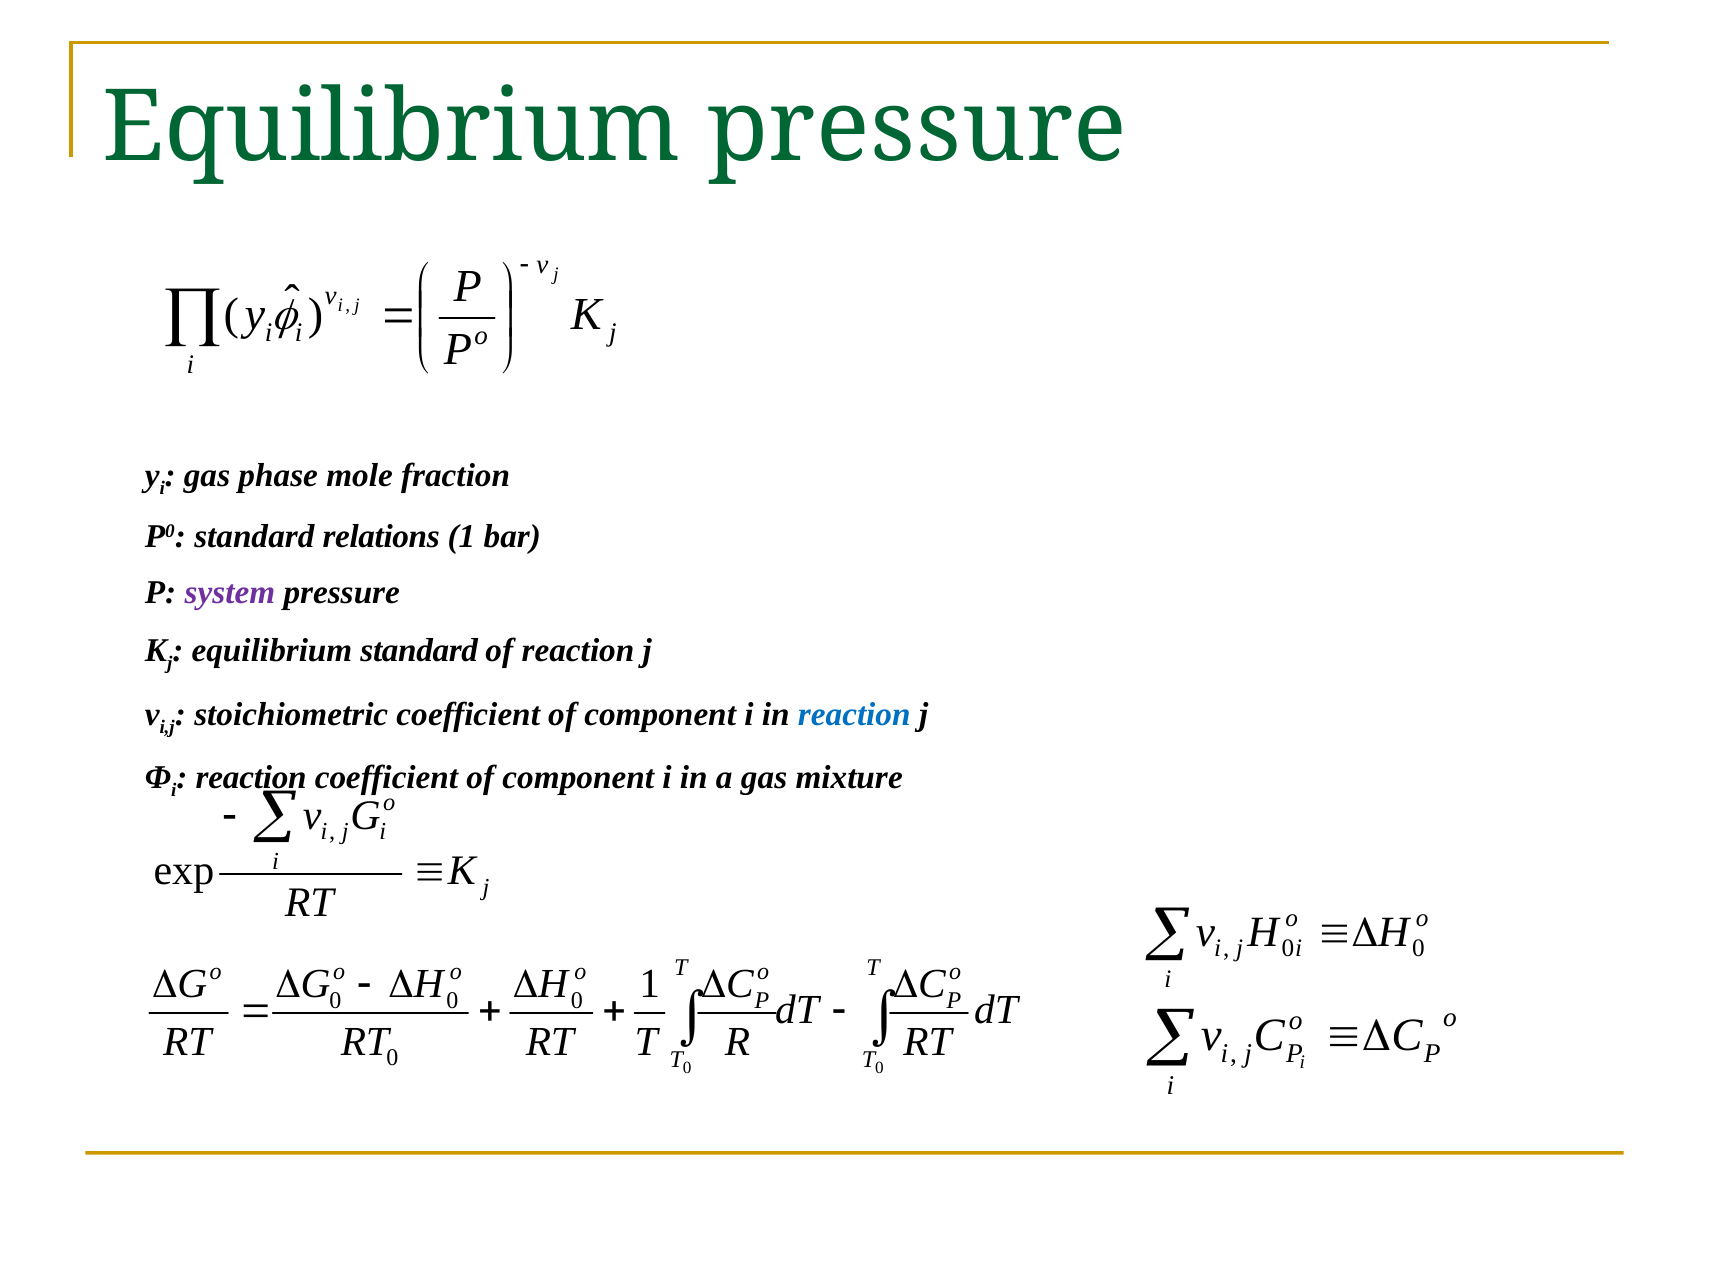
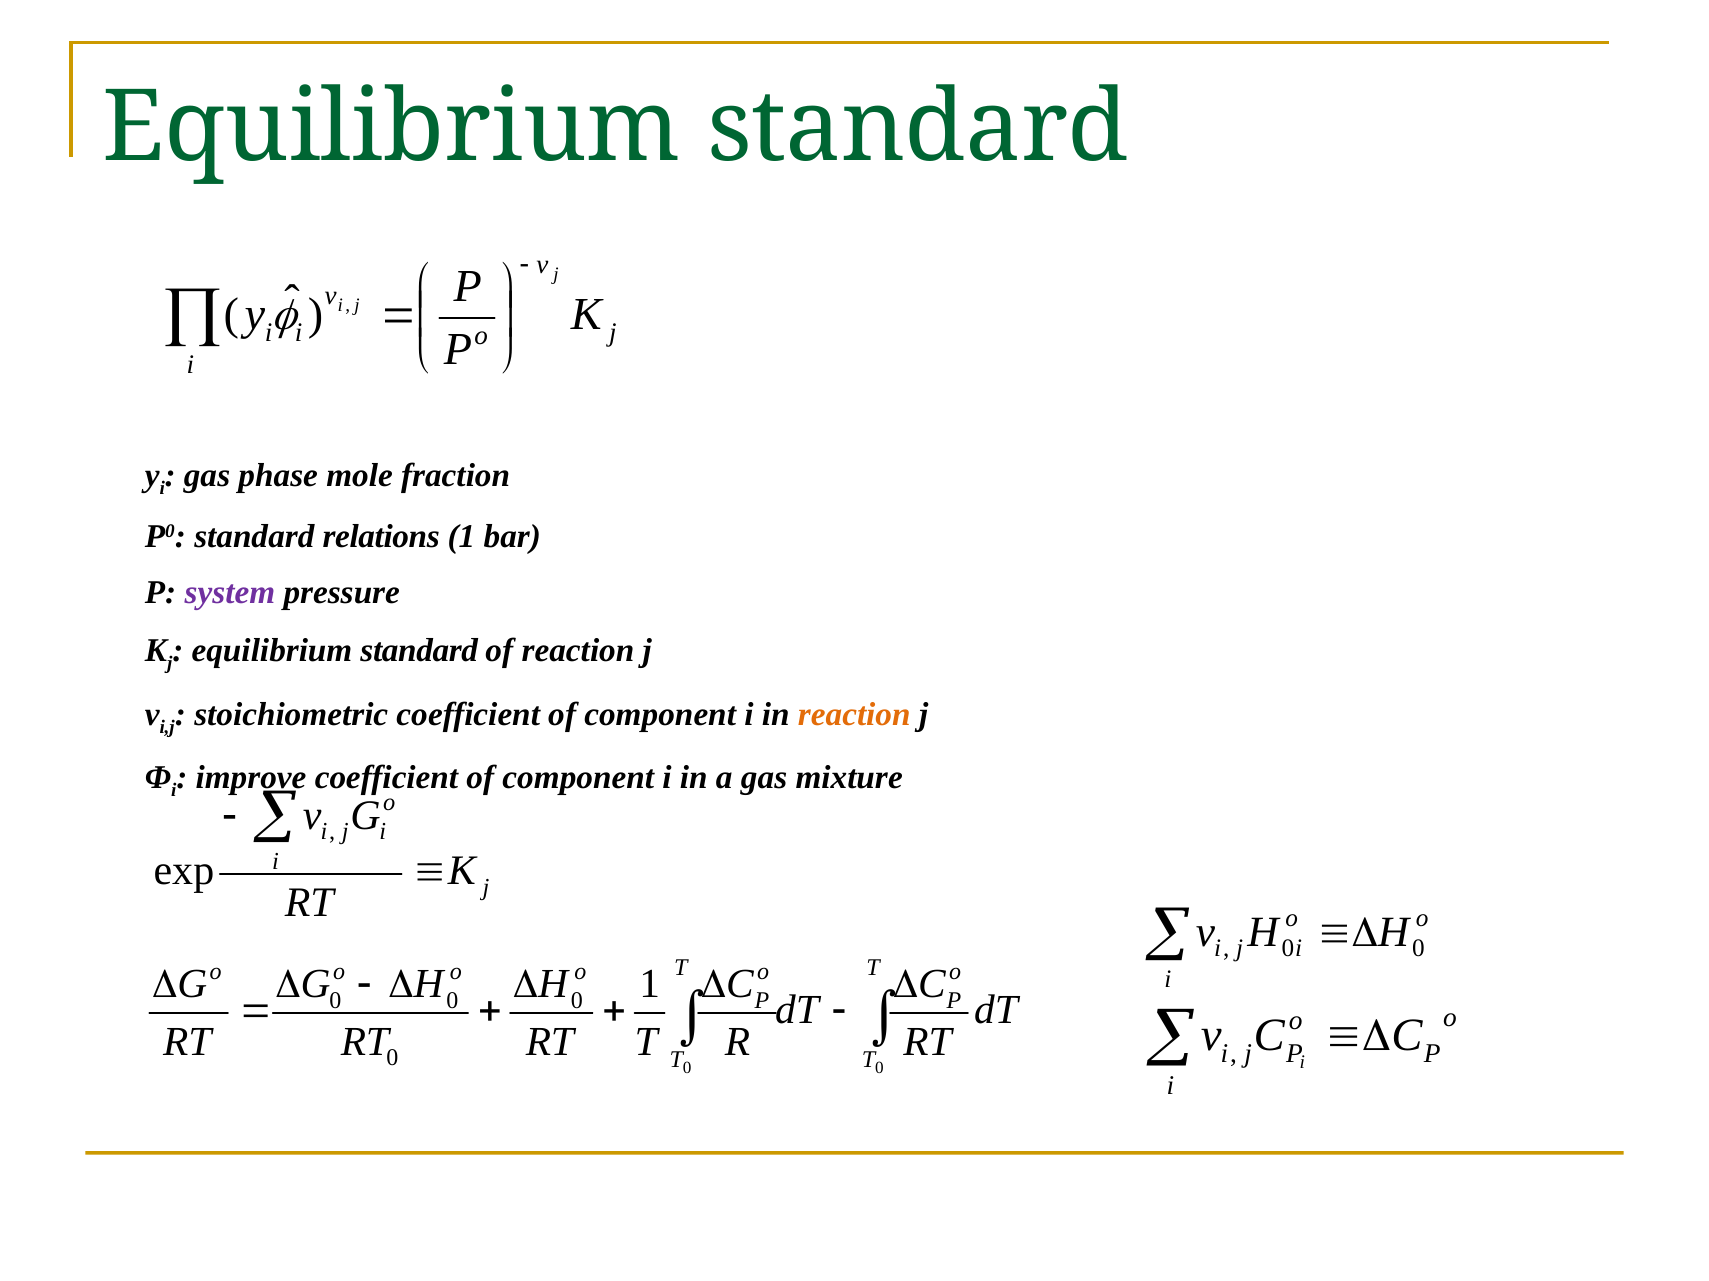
pressure: pressure -> standard (918, 127)
reaction colour: blue -> orange (854, 715)
reaction: reaction -> improve (251, 778)
